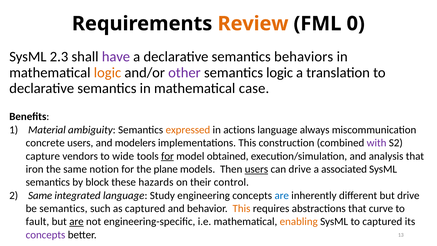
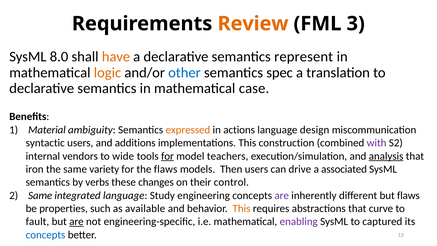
0: 0 -> 3 (356, 24)
2.3: 2.3 -> 8.0 (59, 57)
have colour: purple -> orange (116, 57)
behaviors: behaviors -> represent (304, 57)
other colour: purple -> blue (184, 72)
semantics logic: logic -> spec (280, 72)
always: always -> design (315, 130)
concrete: concrete -> syntactic (45, 143)
modelers: modelers -> additions (135, 143)
capture: capture -> internal (43, 156)
obtained: obtained -> teachers (228, 156)
analysis underline: none -> present (386, 156)
notion: notion -> variety (104, 169)
the plane: plane -> flaws (166, 169)
users underline: present -> none (256, 169)
block: block -> verbs (97, 182)
hazards: hazards -> changes (156, 182)
are colour: blue -> purple (282, 195)
but drive: drive -> flaws (408, 195)
be semantics: semantics -> properties (64, 208)
as captured: captured -> available (145, 208)
enabling colour: orange -> purple (299, 221)
concepts colour: purple -> blue (46, 235)
